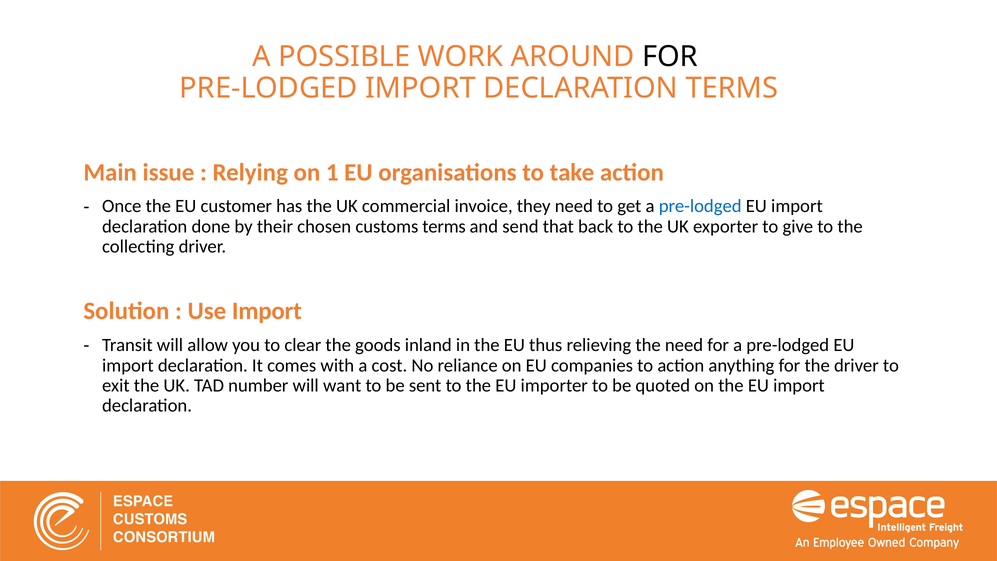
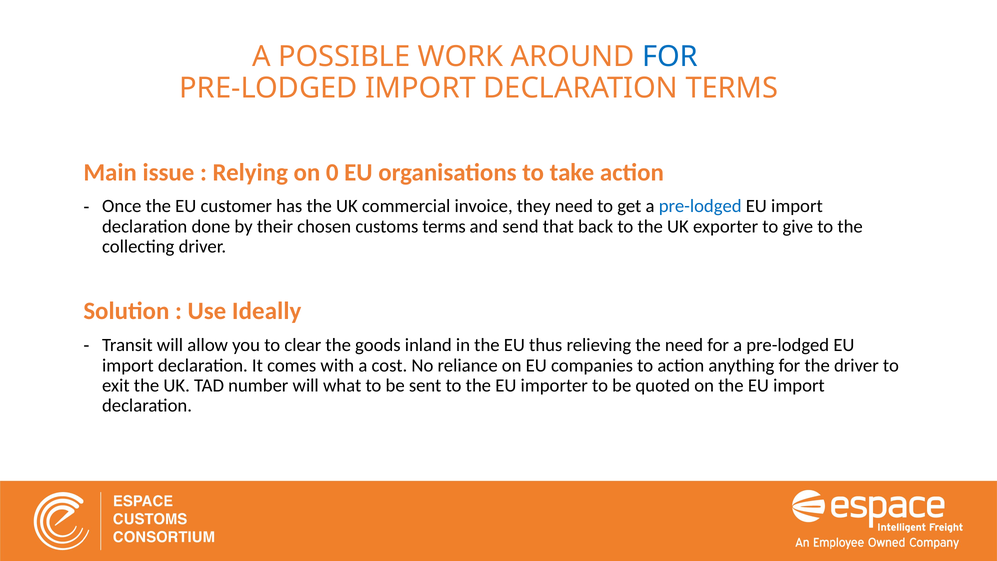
FOR colour: black -> blue (670, 57)
1: 1 -> 0 (332, 172)
Use Import: Import -> Ideally (267, 311)
want: want -> what (342, 385)
